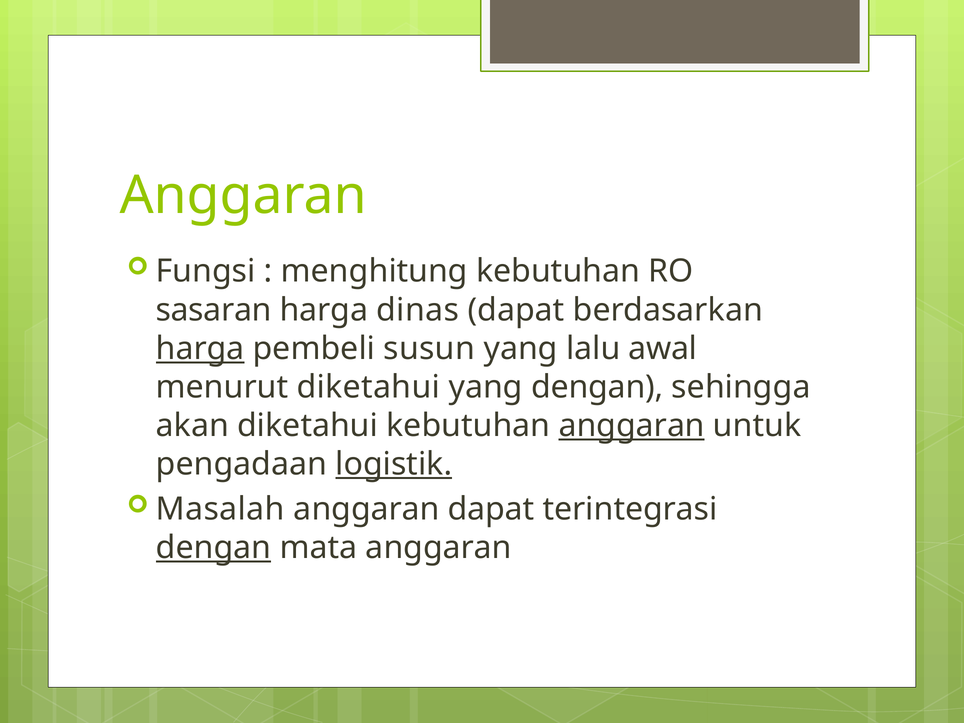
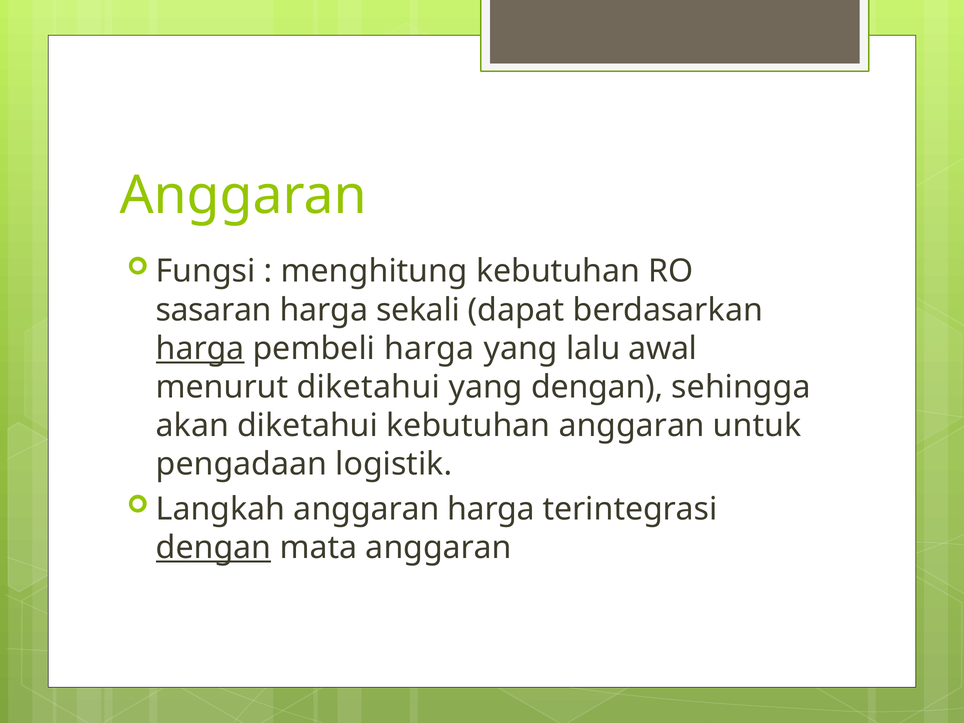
dinas: dinas -> sekali (418, 310)
pembeli susun: susun -> harga (429, 348)
anggaran underline: present -> none (632, 426)
logistik underline: present -> none (394, 464)
Masalah: Masalah -> Langkah (220, 509)
anggaran dapat: dapat -> harga (491, 509)
